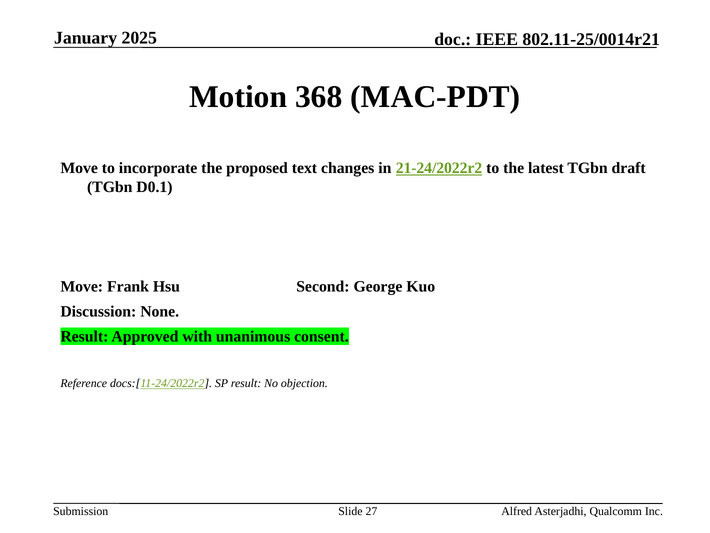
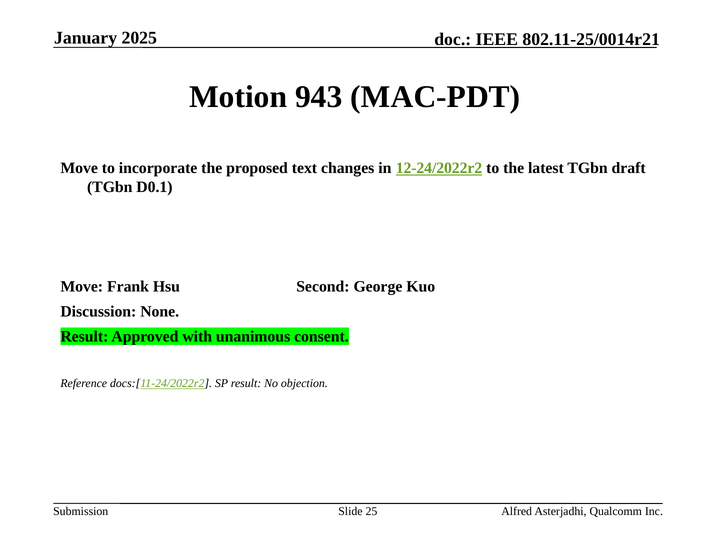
368: 368 -> 943 (319, 97)
21-24/2022r2: 21-24/2022r2 -> 12-24/2022r2 (439, 168)
27: 27 -> 25 (371, 511)
